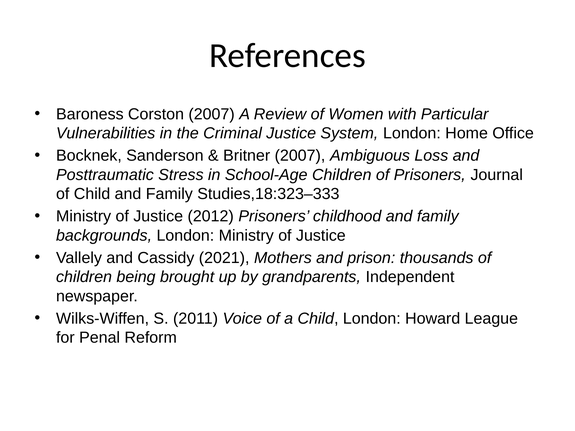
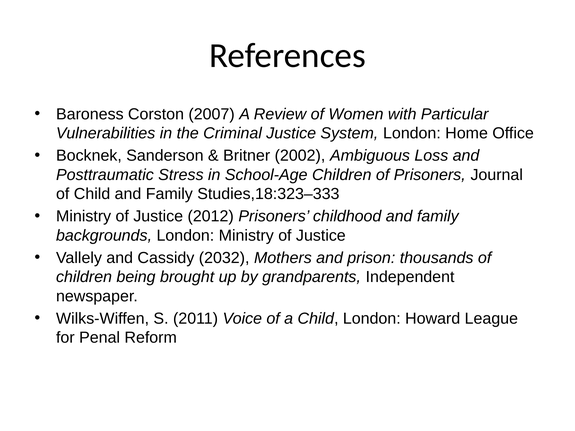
Britner 2007: 2007 -> 2002 (300, 156)
2021: 2021 -> 2032 (224, 258)
